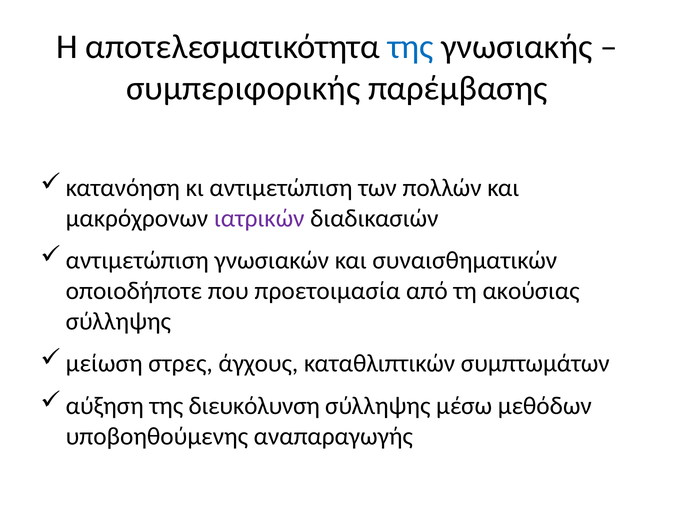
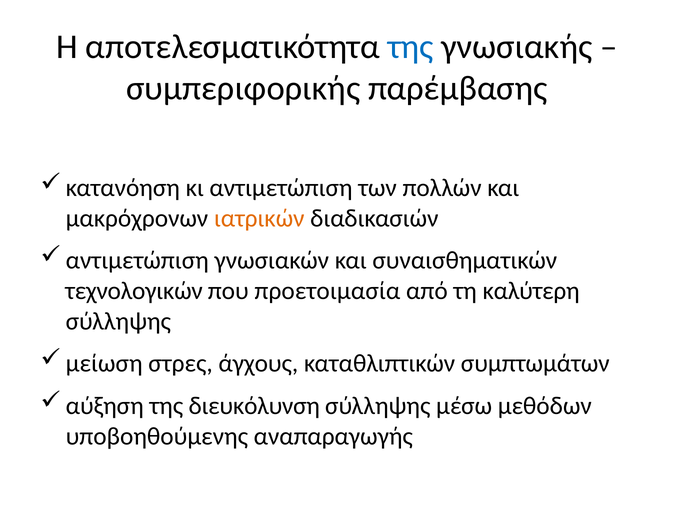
ιατρικών colour: purple -> orange (259, 218)
οποιοδήποτε: οποιοδήποτε -> τεχνολογικών (134, 291)
ακούσιας: ακούσιας -> καλύτερη (531, 291)
